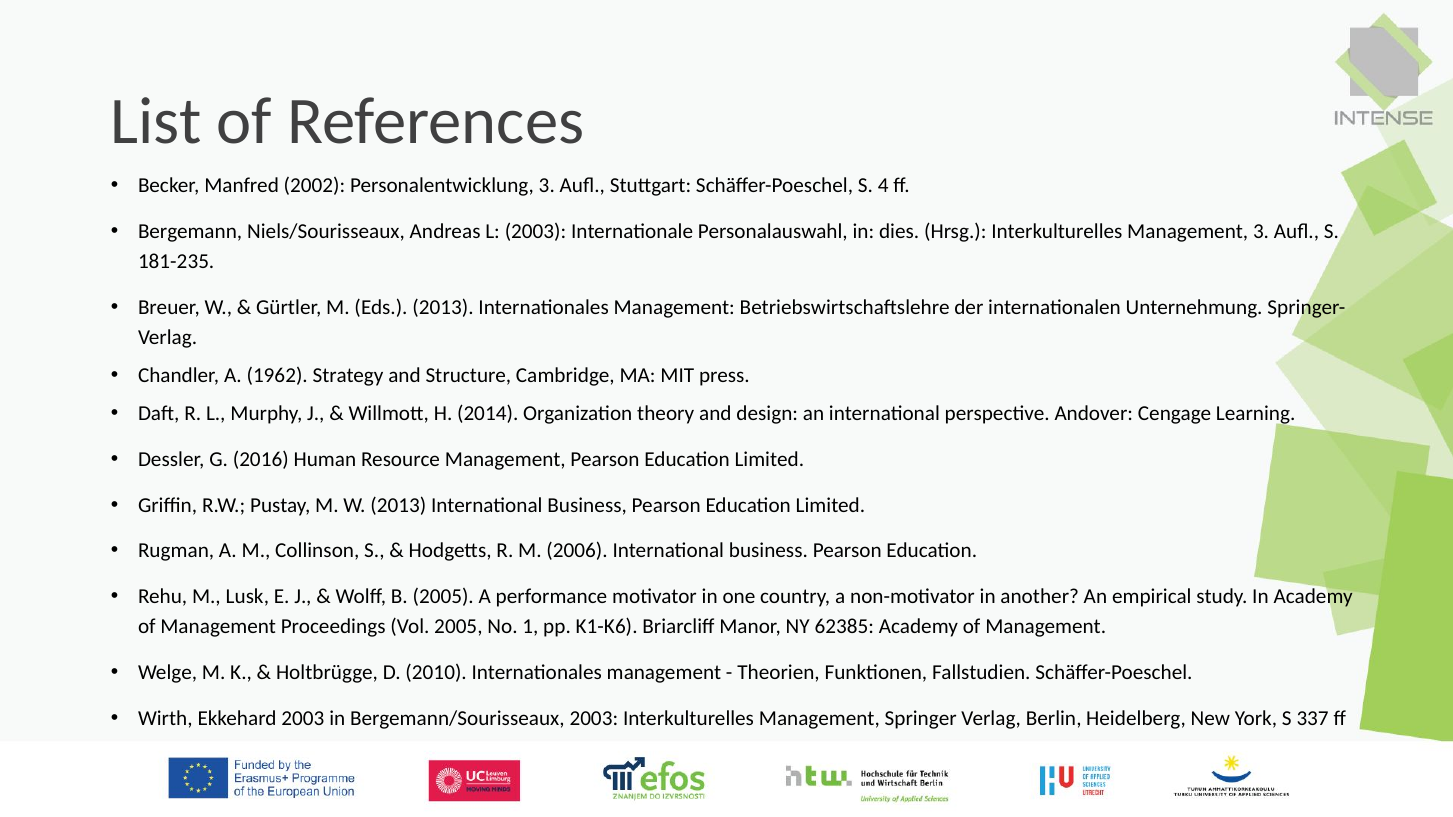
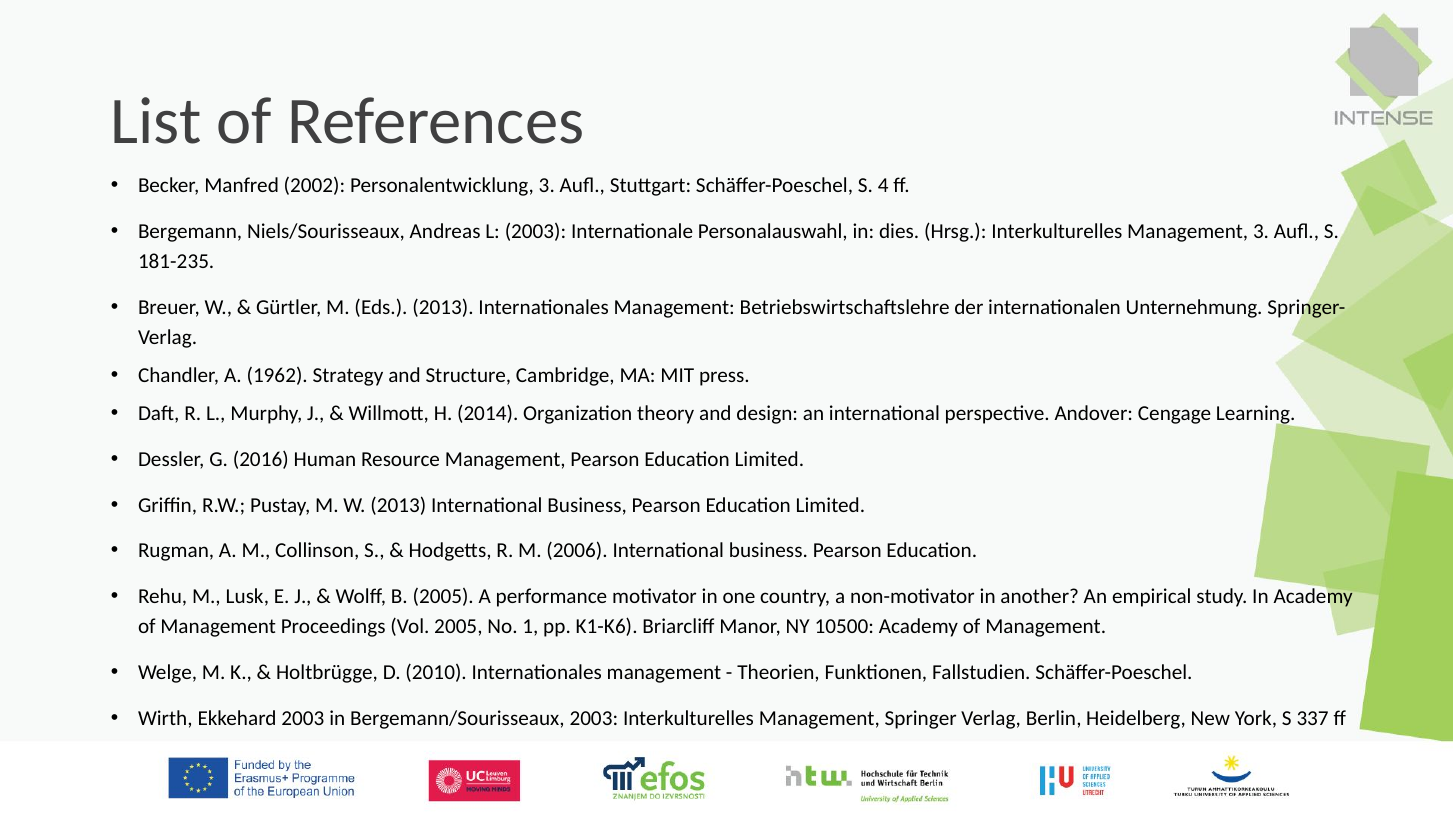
62385: 62385 -> 10500 (844, 627)
